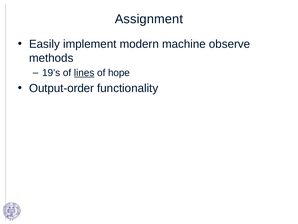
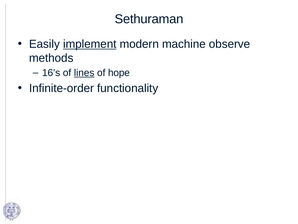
Assignment: Assignment -> Sethuraman (149, 19)
implement underline: none -> present (90, 44)
19’s: 19’s -> 16’s (51, 73)
Output-order: Output-order -> Infinite-order (62, 88)
